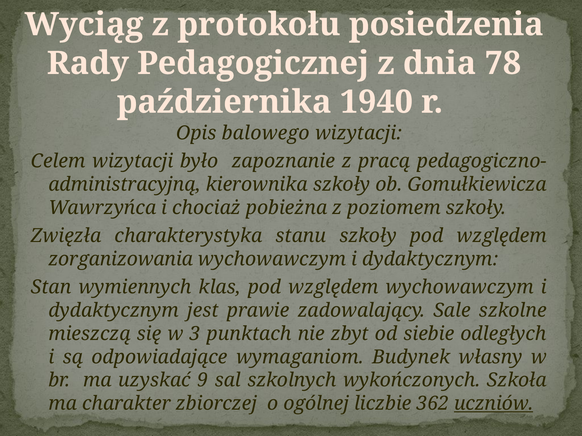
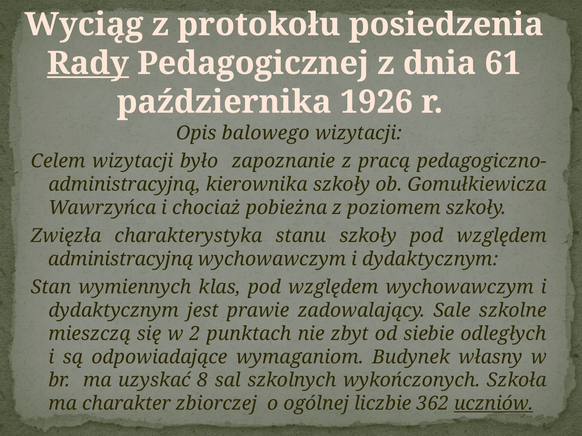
Rady underline: none -> present (88, 63)
78: 78 -> 61 (503, 63)
1940: 1940 -> 1926 (376, 102)
zorganizowania: zorganizowania -> administracyjną (121, 259)
3: 3 -> 2 (195, 334)
9: 9 -> 8 (203, 381)
